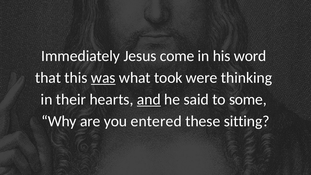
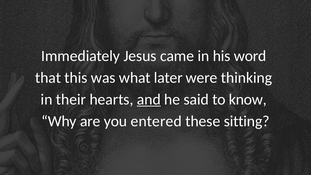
come: come -> came (177, 56)
was underline: present -> none (103, 78)
took: took -> later (168, 78)
some: some -> know (248, 99)
